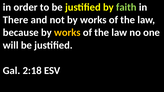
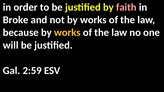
faith colour: light green -> pink (126, 7)
There: There -> Broke (16, 20)
2:18: 2:18 -> 2:59 (32, 71)
